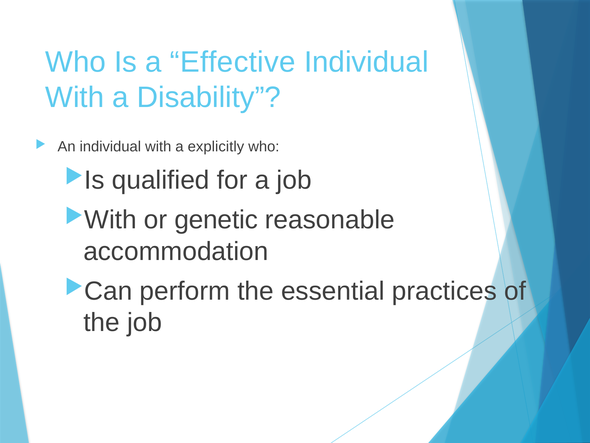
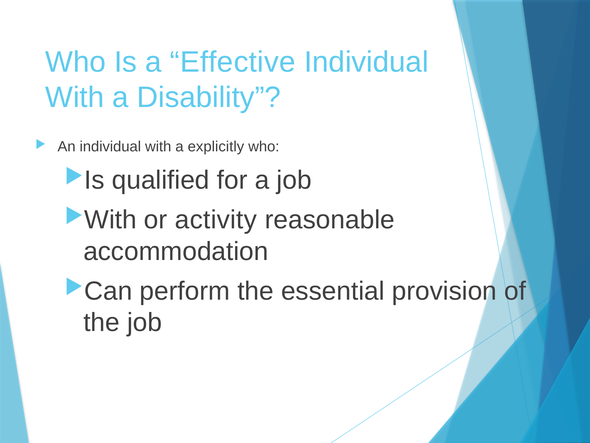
genetic: genetic -> activity (216, 220)
practices: practices -> provision (444, 291)
